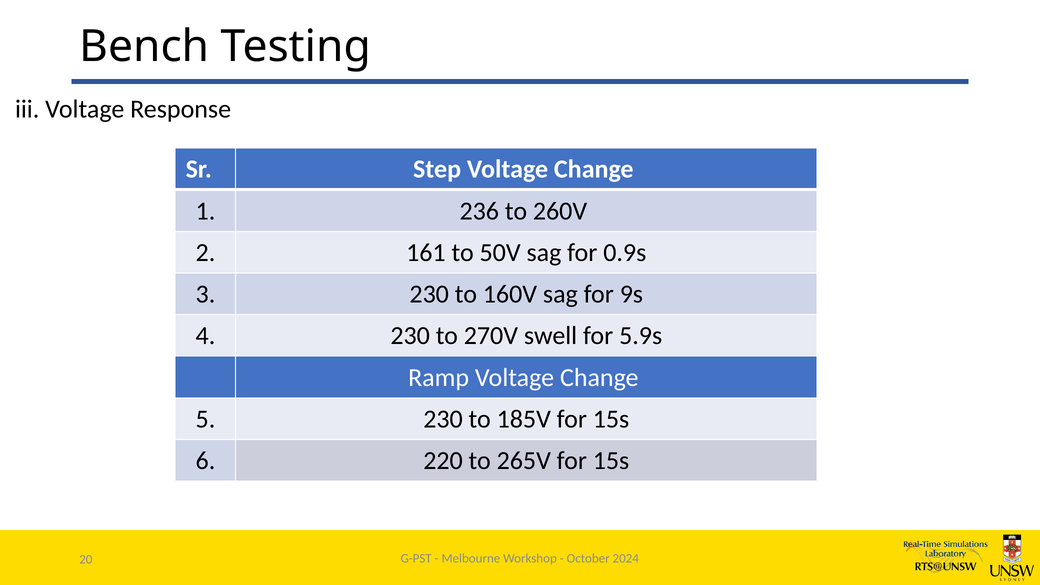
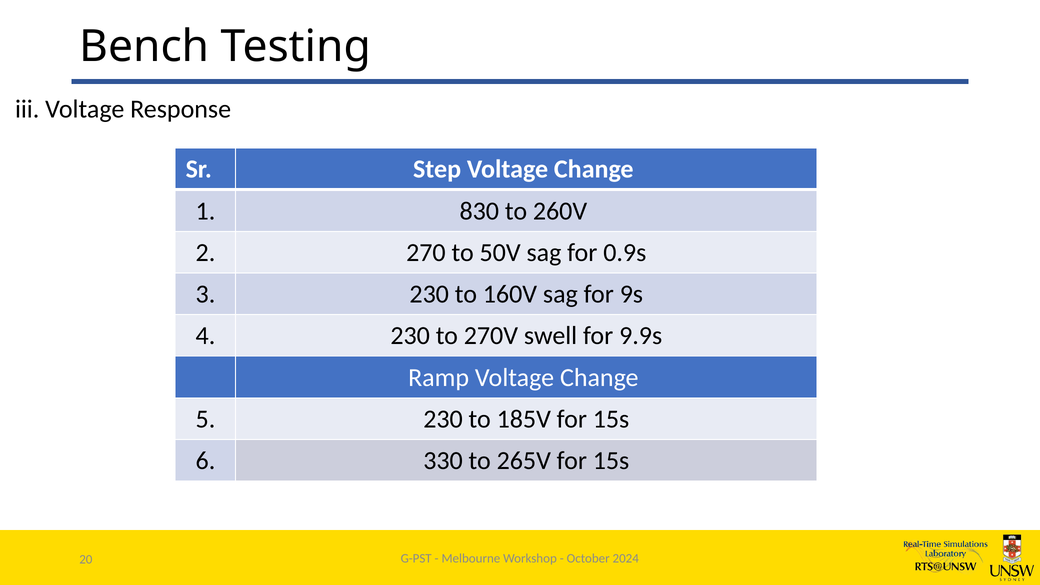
236: 236 -> 830 (479, 211)
161: 161 -> 270 (426, 253)
5.9s: 5.9s -> 9.9s (641, 336)
220: 220 -> 330 (443, 461)
